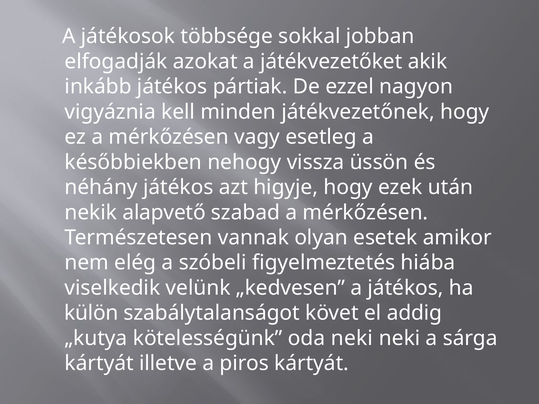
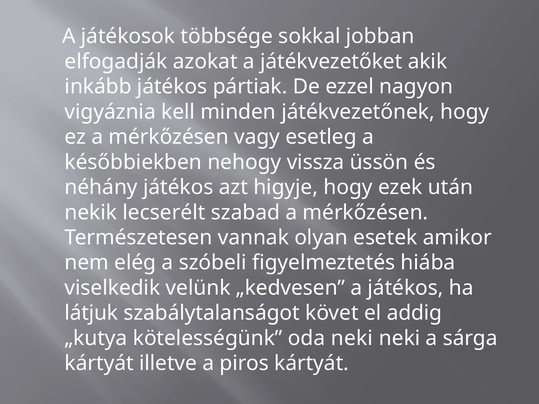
alapvető: alapvető -> lecserélt (164, 213)
külön: külön -> látjuk (91, 313)
